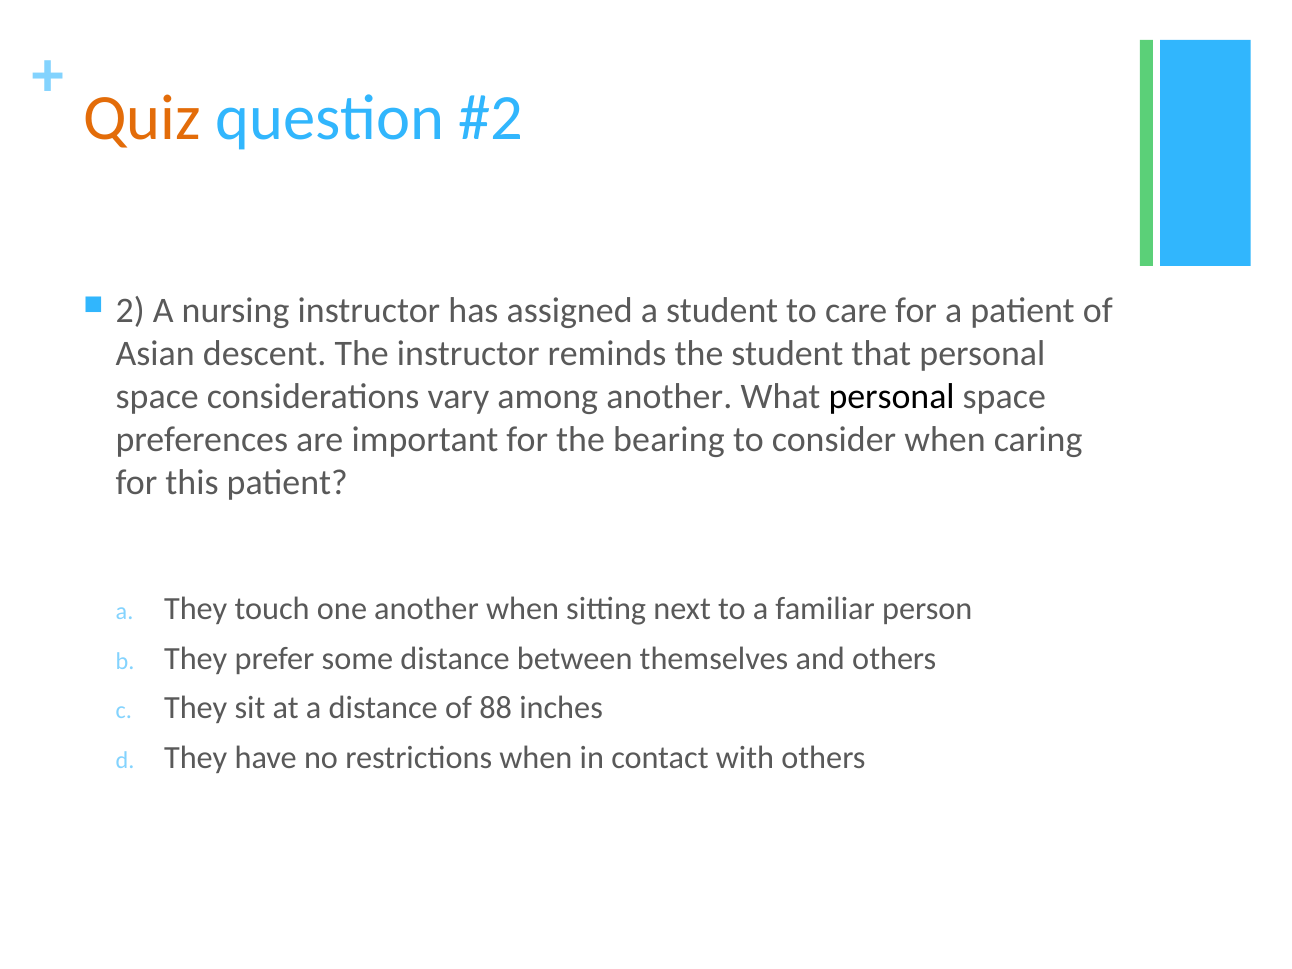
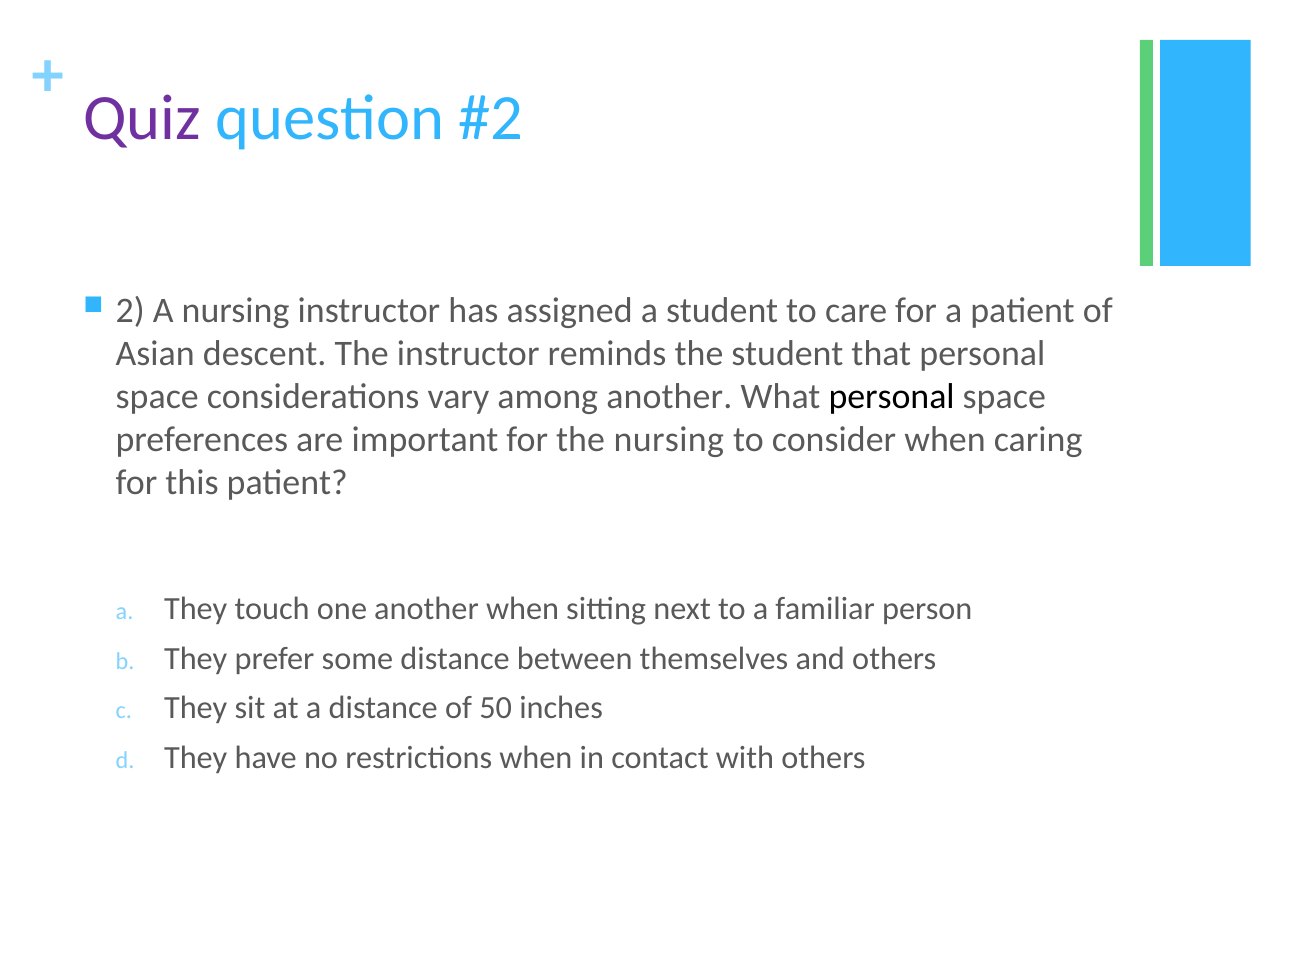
Quiz colour: orange -> purple (142, 118)
the bearing: bearing -> nursing (669, 440)
88: 88 -> 50 (496, 708)
